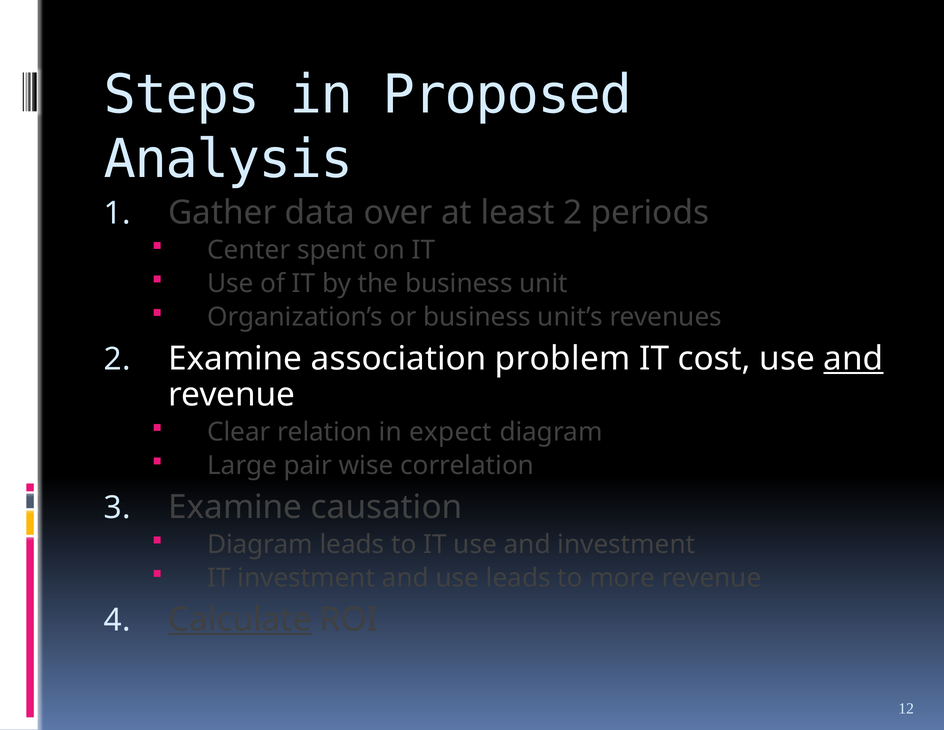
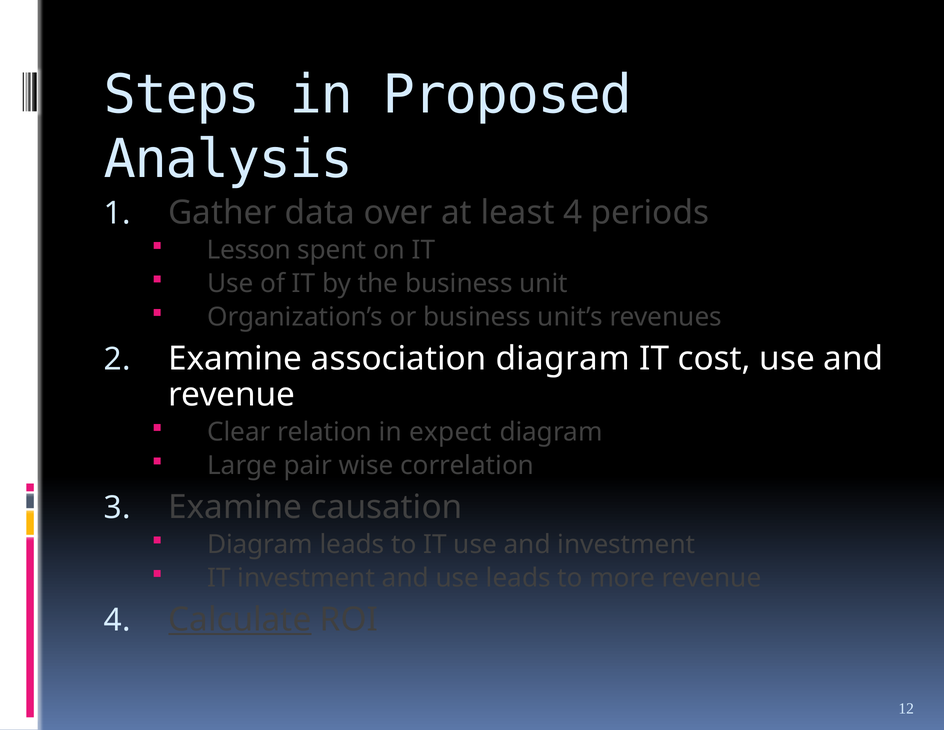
least 2: 2 -> 4 (573, 212)
Center: Center -> Lesson (249, 250)
association problem: problem -> diagram (563, 358)
and underline: present -> none (853, 358)
